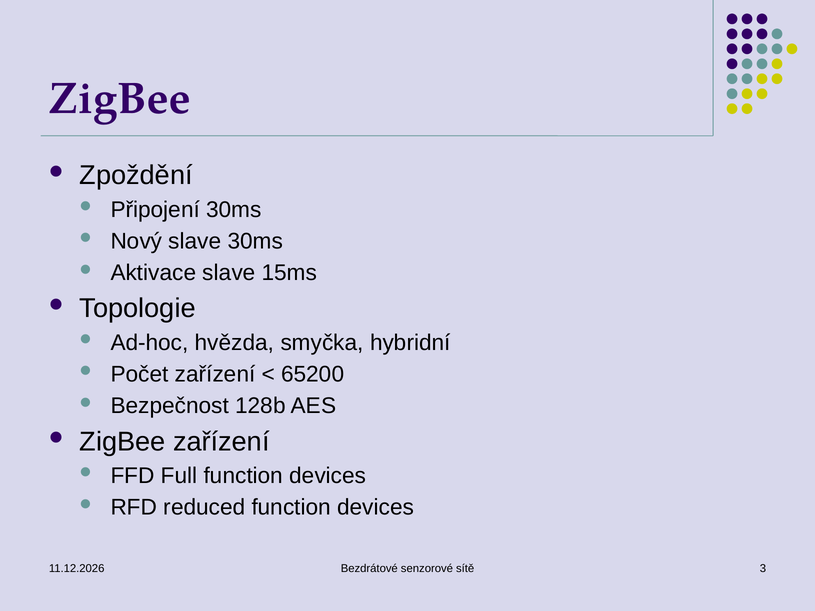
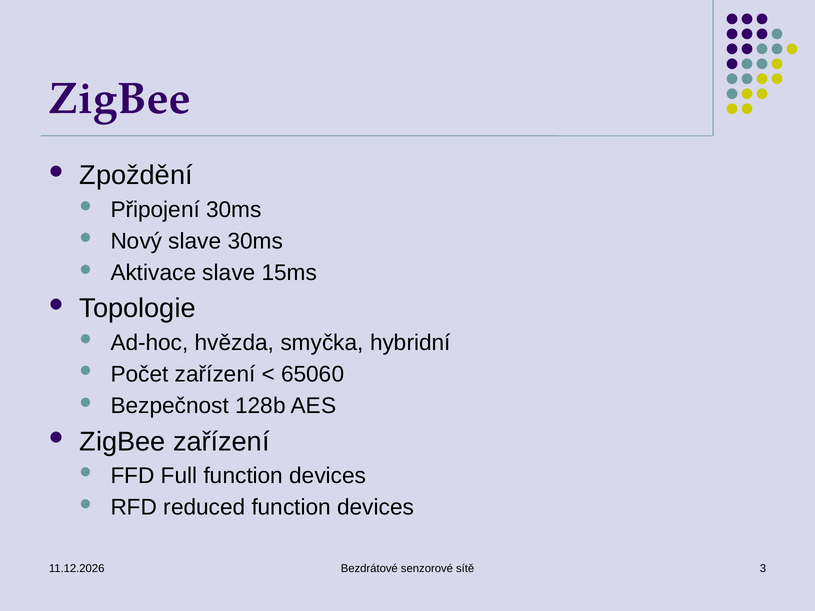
65200: 65200 -> 65060 (313, 374)
